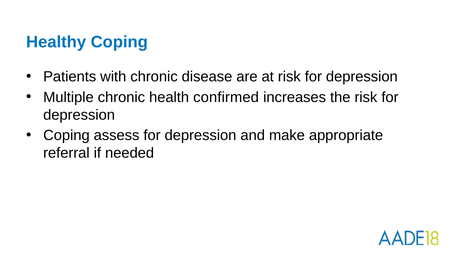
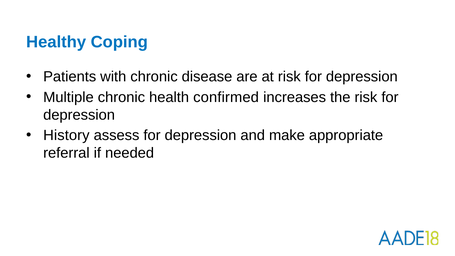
Coping: Coping -> History (66, 135)
